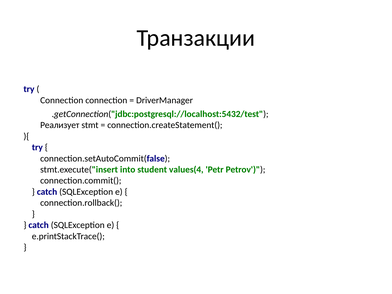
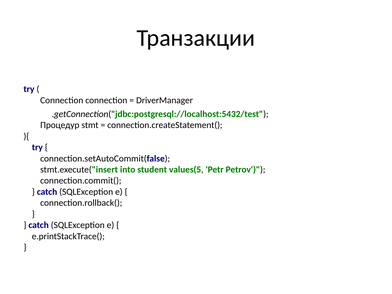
Реализует: Реализует -> Процедур (60, 125)
values(4: values(4 -> values(5 (186, 170)
